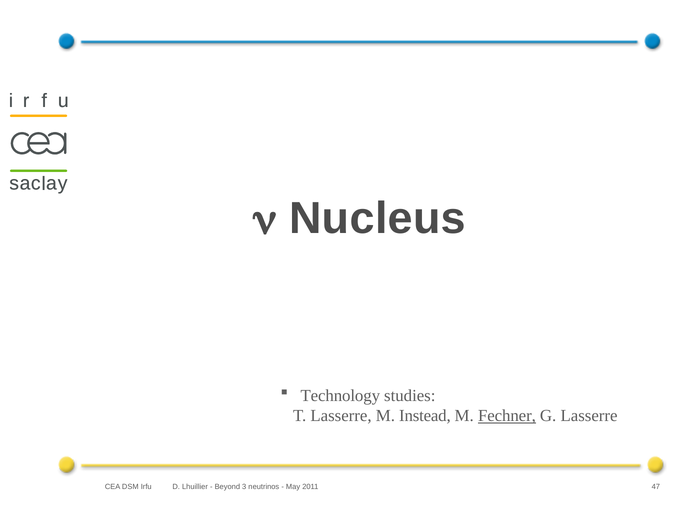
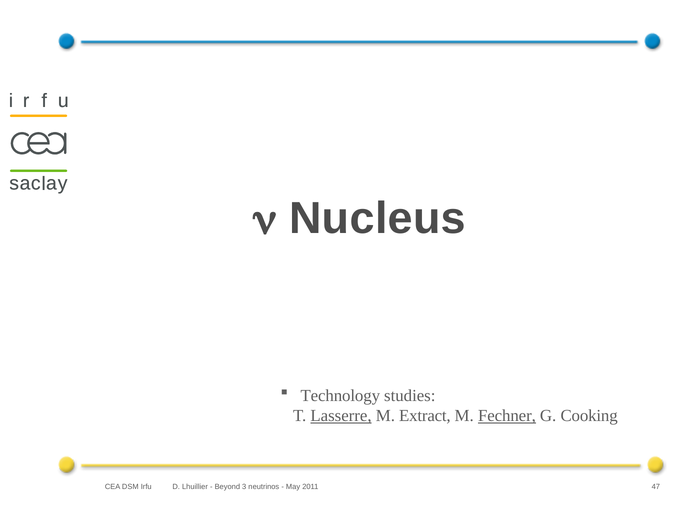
Lasserre underline: none -> present (341, 416)
Instead: Instead -> Extract (425, 416)
G Lasserre: Lasserre -> Cooking (589, 416)
